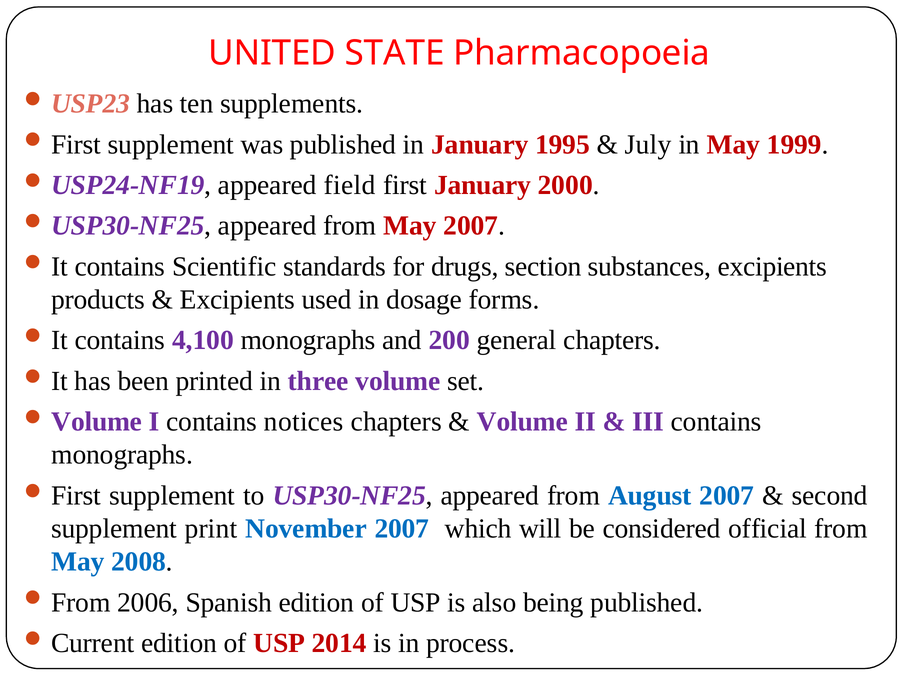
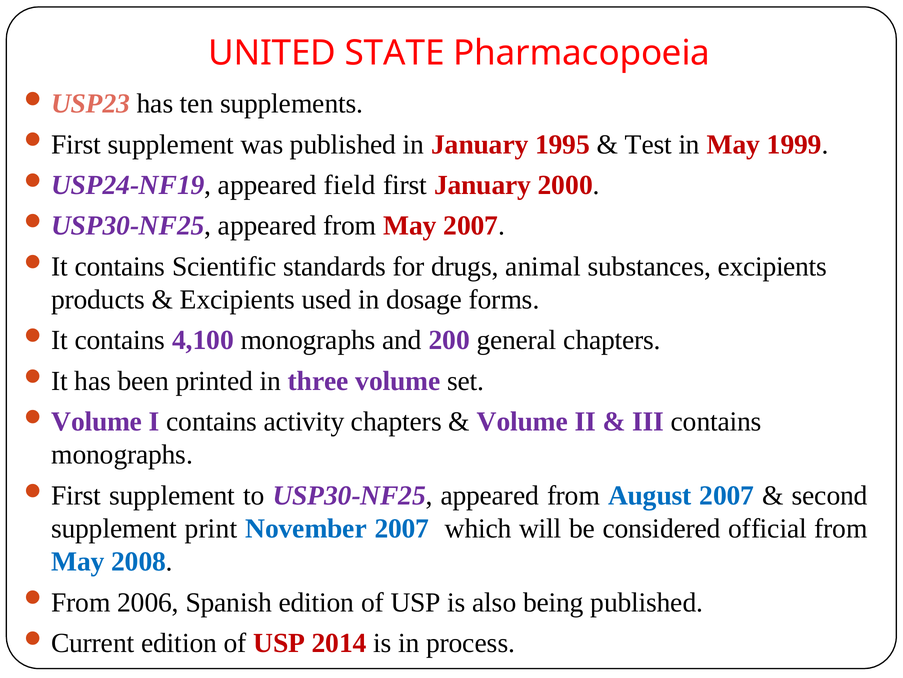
July: July -> Test (648, 144)
section: section -> animal (543, 266)
notices: notices -> activity (304, 421)
